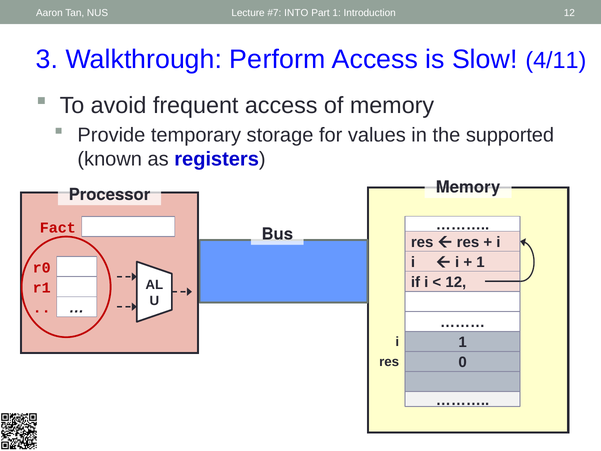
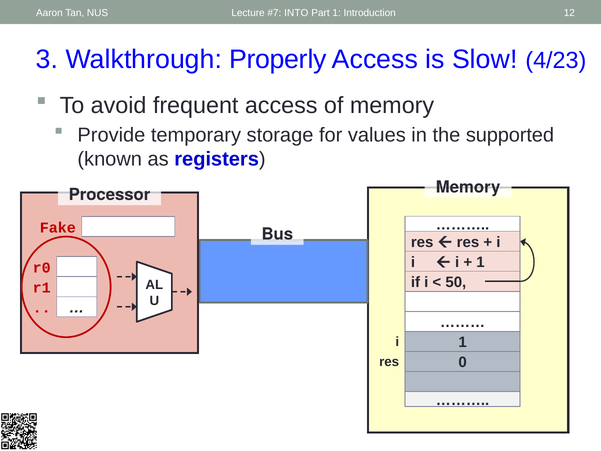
Perform: Perform -> Properly (278, 59)
4/11: 4/11 -> 4/23 (556, 61)
Fact: Fact -> Fake (58, 227)
12: 12 -> 50 (456, 282)
